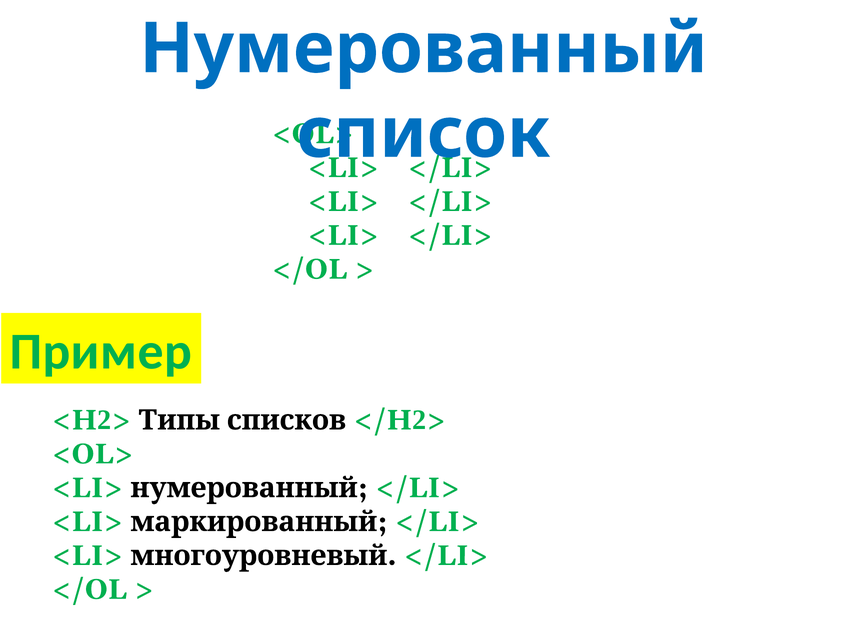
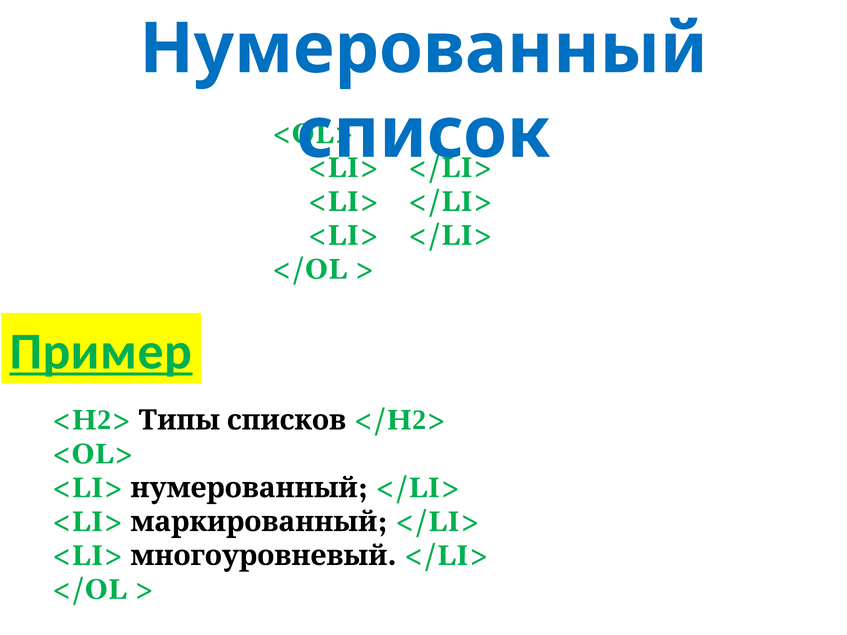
Пример underline: none -> present (101, 352)
